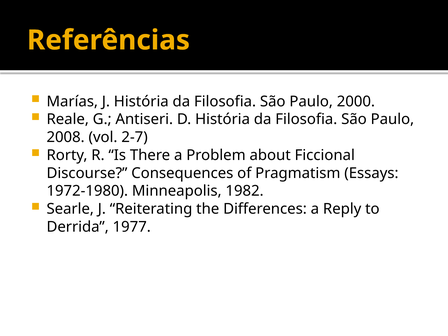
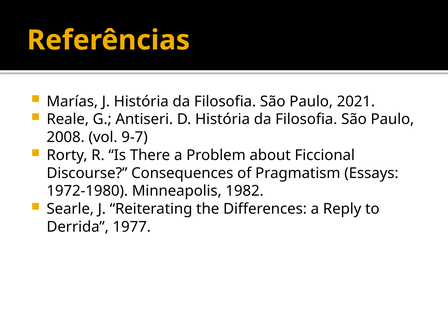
2000: 2000 -> 2021 (356, 101)
2-7: 2-7 -> 9-7 (135, 137)
